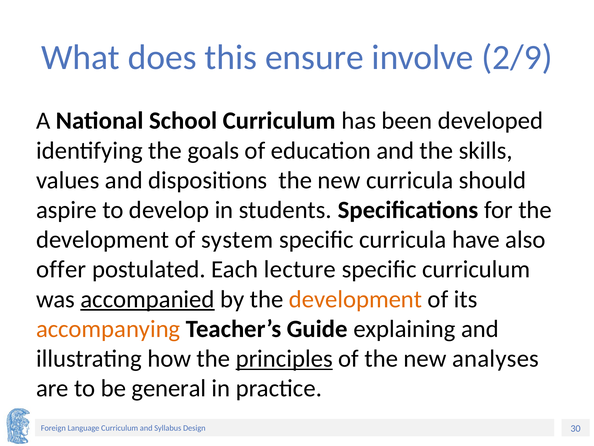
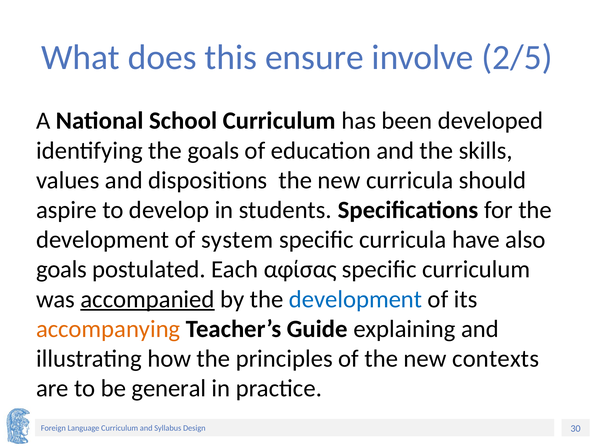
2/9: 2/9 -> 2/5 (517, 57)
offer: offer -> goals (61, 269)
lecture: lecture -> αφίσας (300, 269)
development colour: orange -> blue (356, 299)
principles underline: present -> none (284, 358)
analyses: analyses -> contexts (496, 358)
